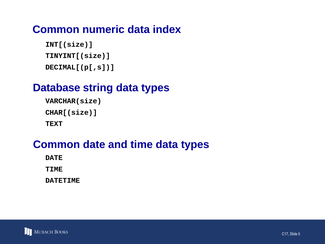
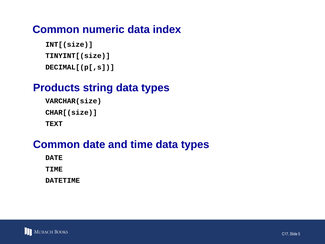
Database: Database -> Products (56, 88)
